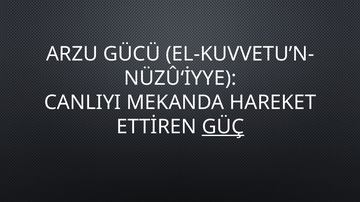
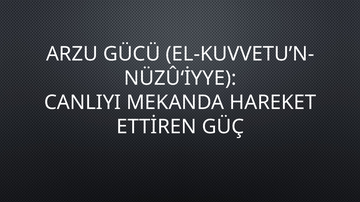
GÜÇ underline: present -> none (223, 127)
